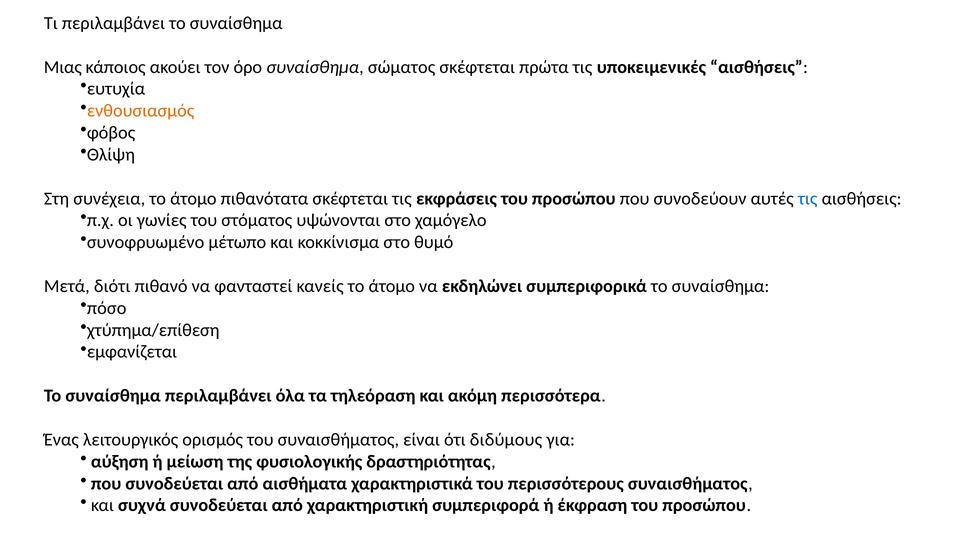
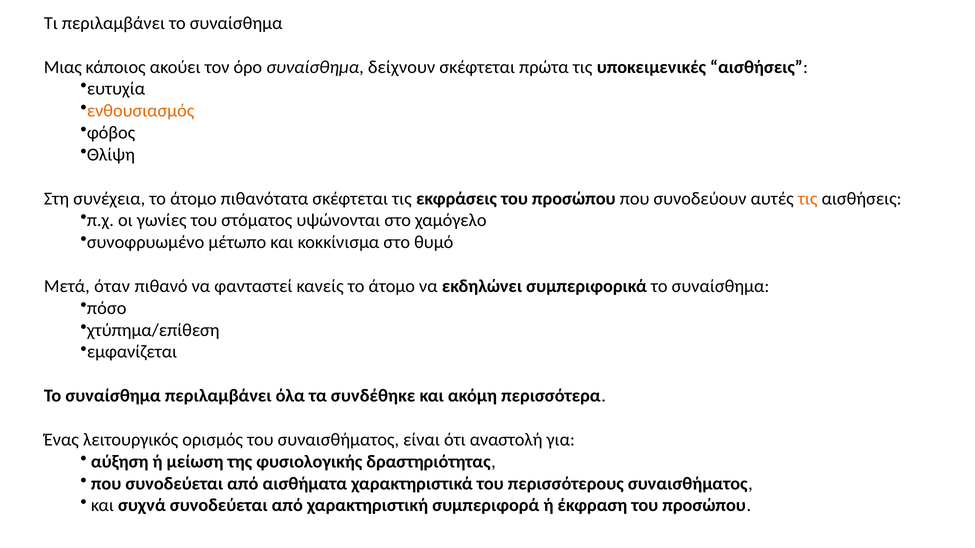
σώματος: σώματος -> δείχνουν (402, 67)
τις colour: blue -> orange (808, 199)
διότι: διότι -> όταν (112, 286)
τηλεόραση: τηλεόραση -> συνδέθηκε (373, 396)
διδύμους: διδύμους -> αναστολή (506, 440)
